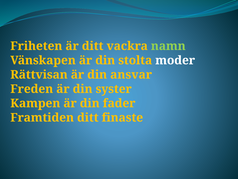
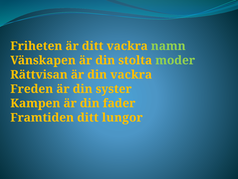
moder colour: white -> light green (175, 60)
din ansvar: ansvar -> vackra (131, 74)
finaste: finaste -> lungor (122, 117)
